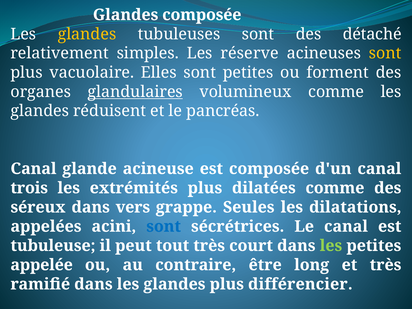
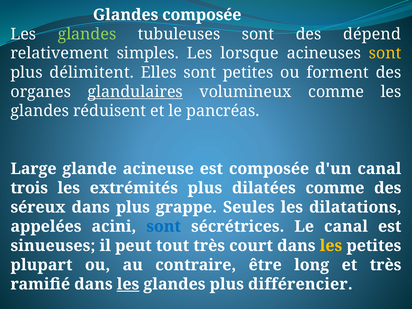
glandes colour: yellow -> light green (87, 34)
détaché: détaché -> dépend (372, 34)
réserve: réserve -> lorsque (250, 53)
vacuolaire: vacuolaire -> délimitent (92, 73)
Canal: Canal -> Large (34, 169)
dans vers: vers -> plus (133, 207)
tubuleuse: tubuleuse -> sinueuses (53, 246)
les colour: light green -> yellow (331, 246)
appelée: appelée -> plupart (41, 265)
les underline: none -> present (128, 284)
